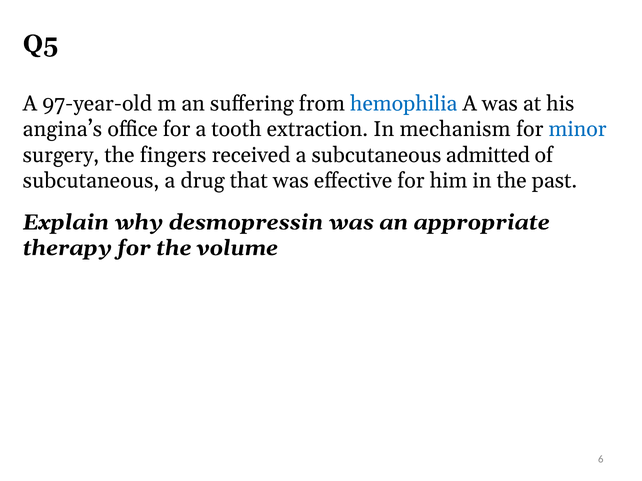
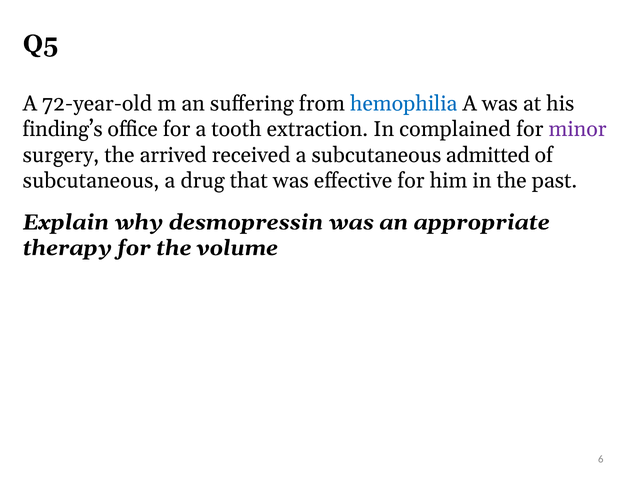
97-year-old: 97-year-old -> 72-year-old (97, 104)
angina’s: angina’s -> finding’s (63, 129)
mechanism: mechanism -> complained (455, 129)
minor colour: blue -> purple (578, 129)
fingers: fingers -> arrived (173, 155)
